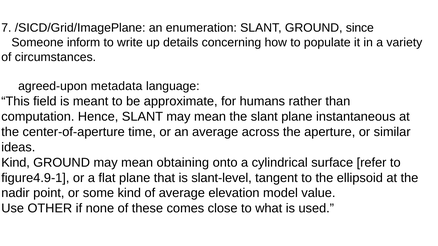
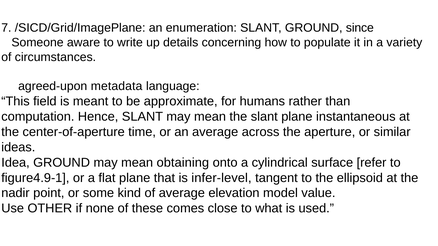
inform: inform -> aware (84, 43)
Kind: Kind -> Idea (15, 163)
slant-level: slant-level -> infer-level (221, 178)
